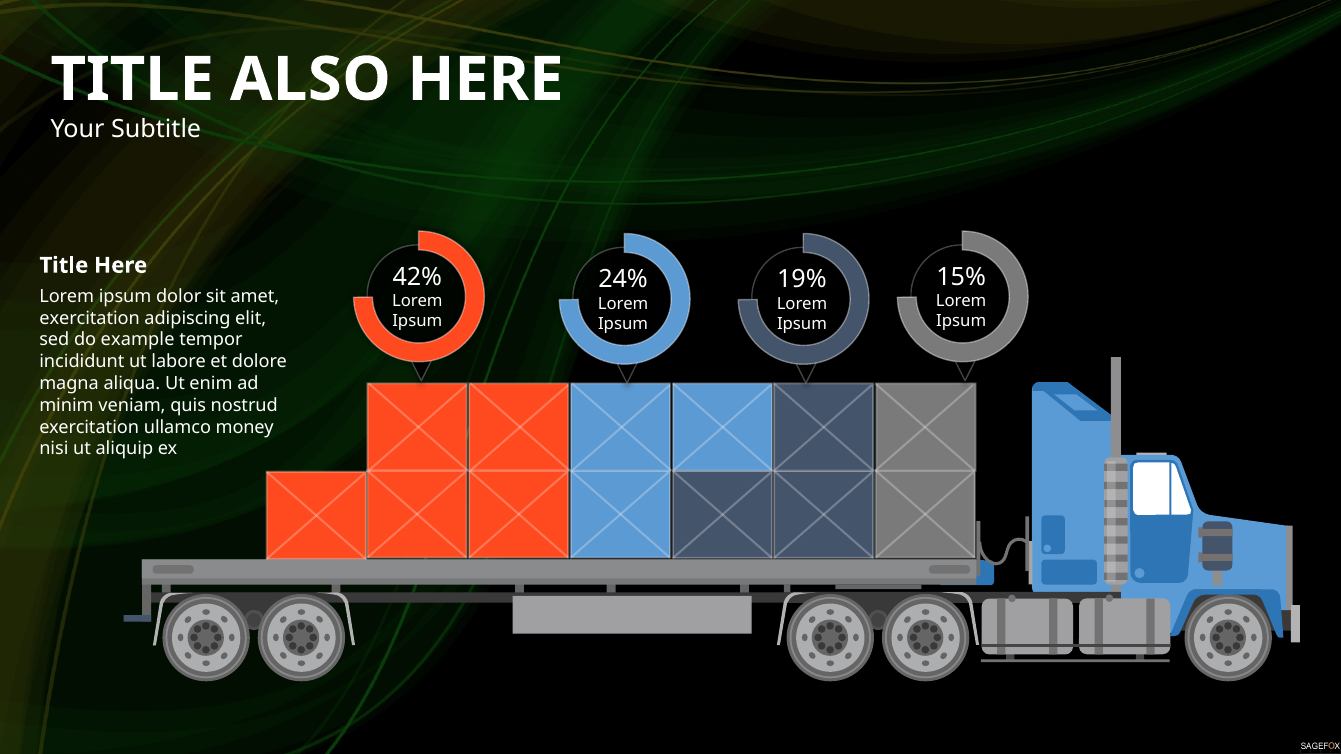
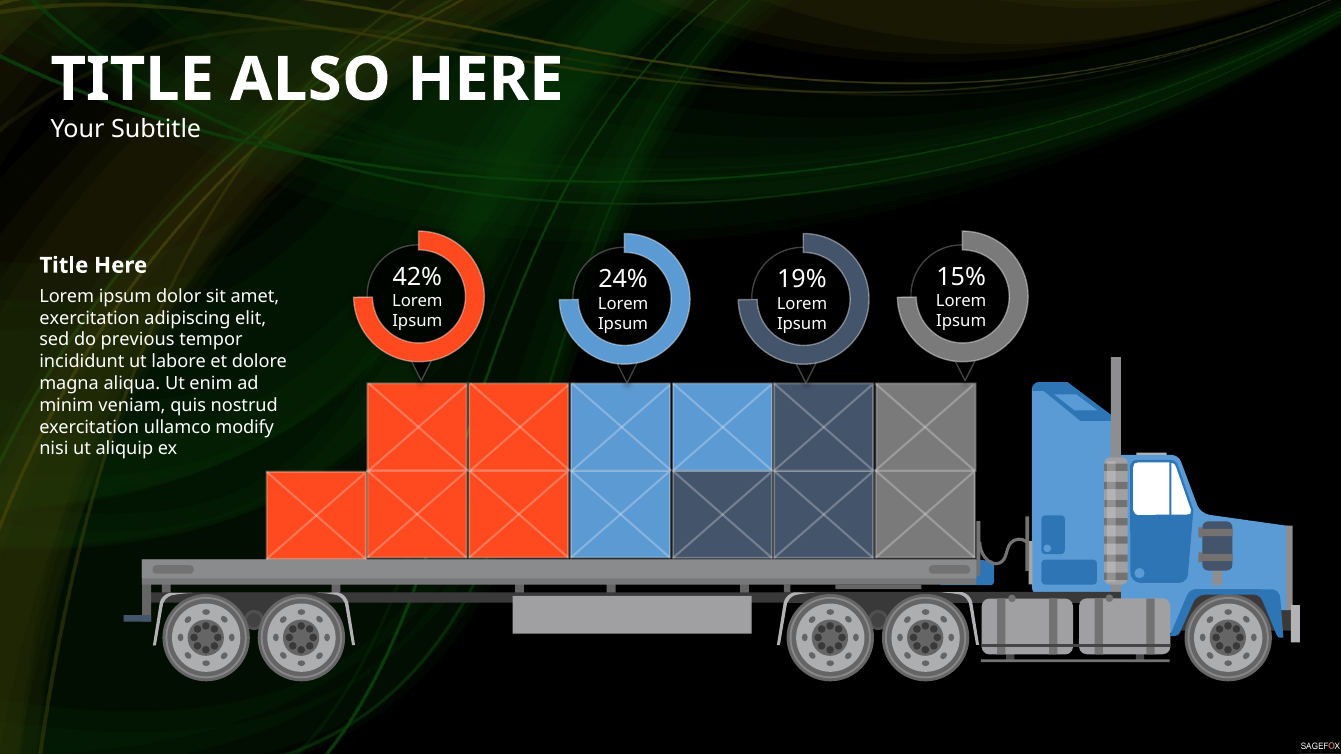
example: example -> previous (138, 340)
money: money -> modify (245, 427)
